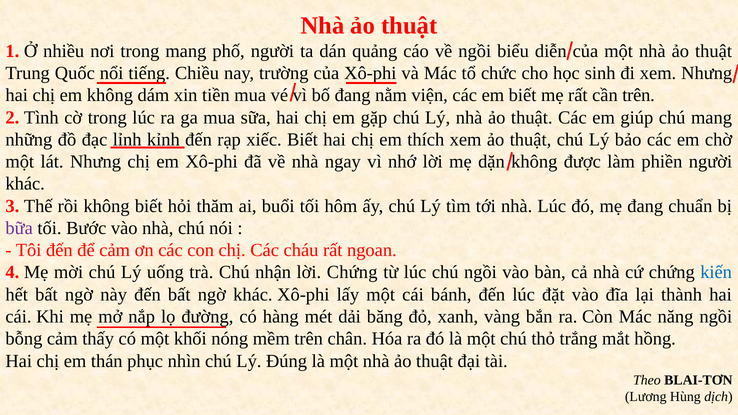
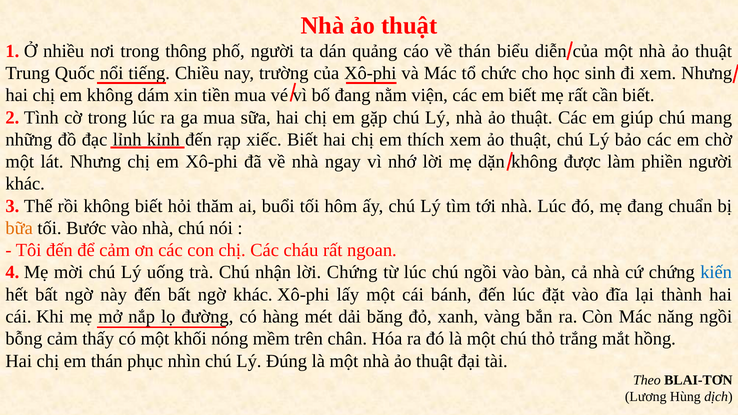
trong mang: mang -> thông (186, 51)
về ngồi: ngồi -> thán (475, 51)
cần trên: trên -> biết (638, 95)
bữa colour: purple -> orange (19, 228)
